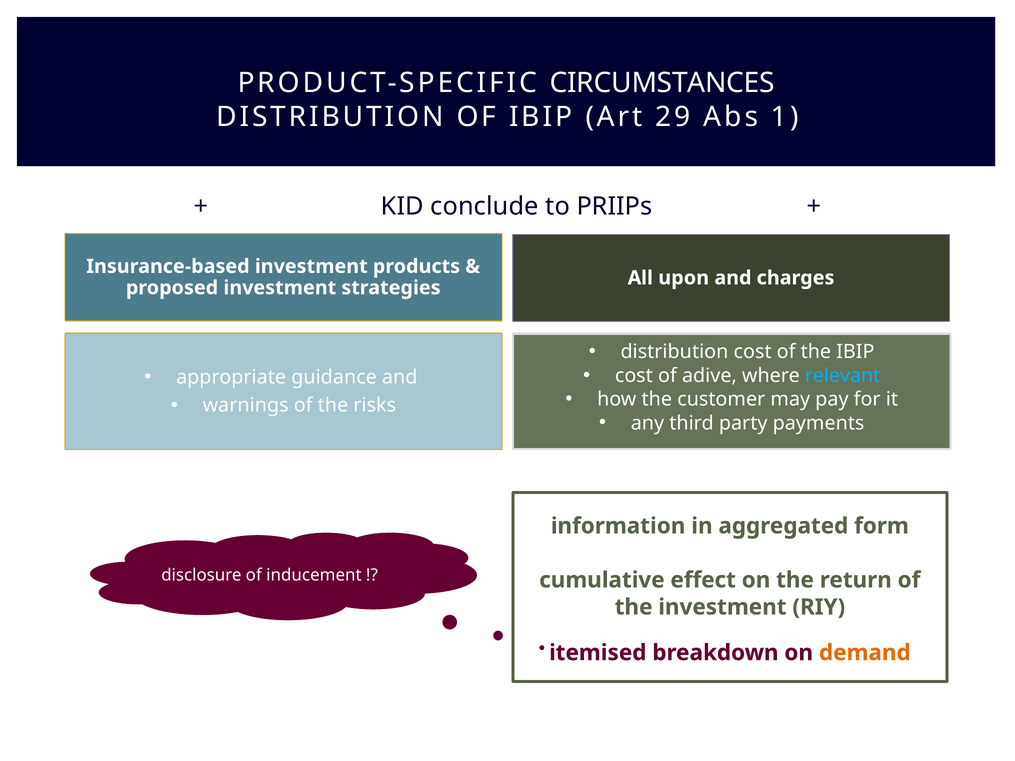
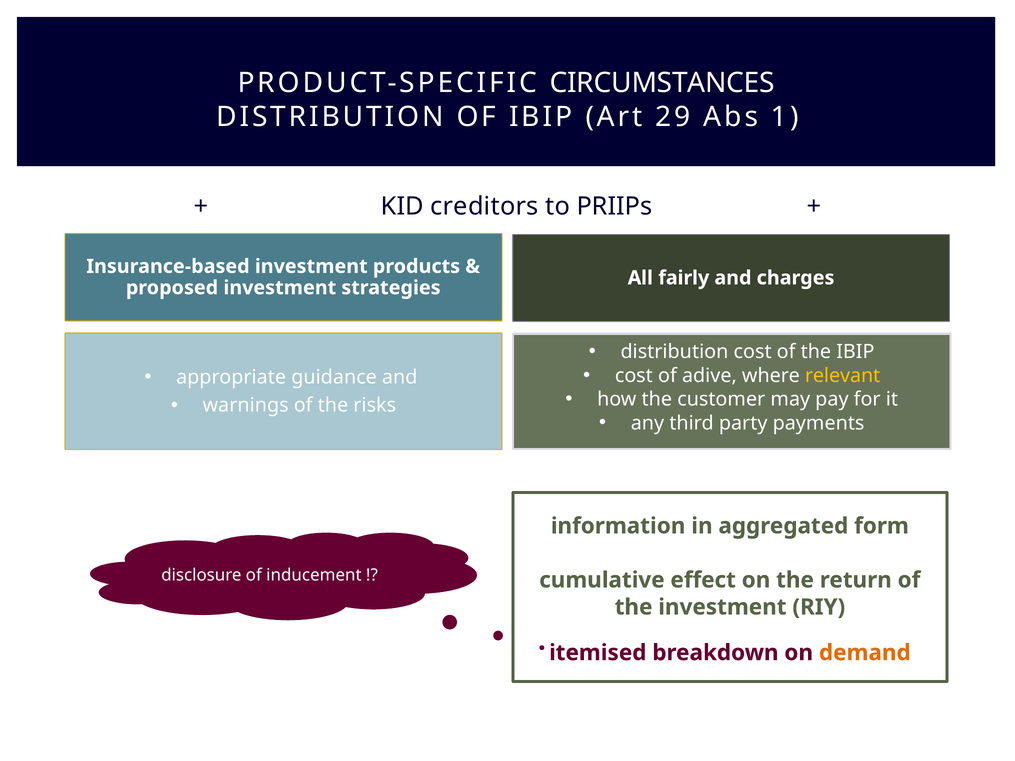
conclude: conclude -> creditors (484, 207)
upon: upon -> fairly (684, 278)
relevant colour: light blue -> yellow (843, 376)
